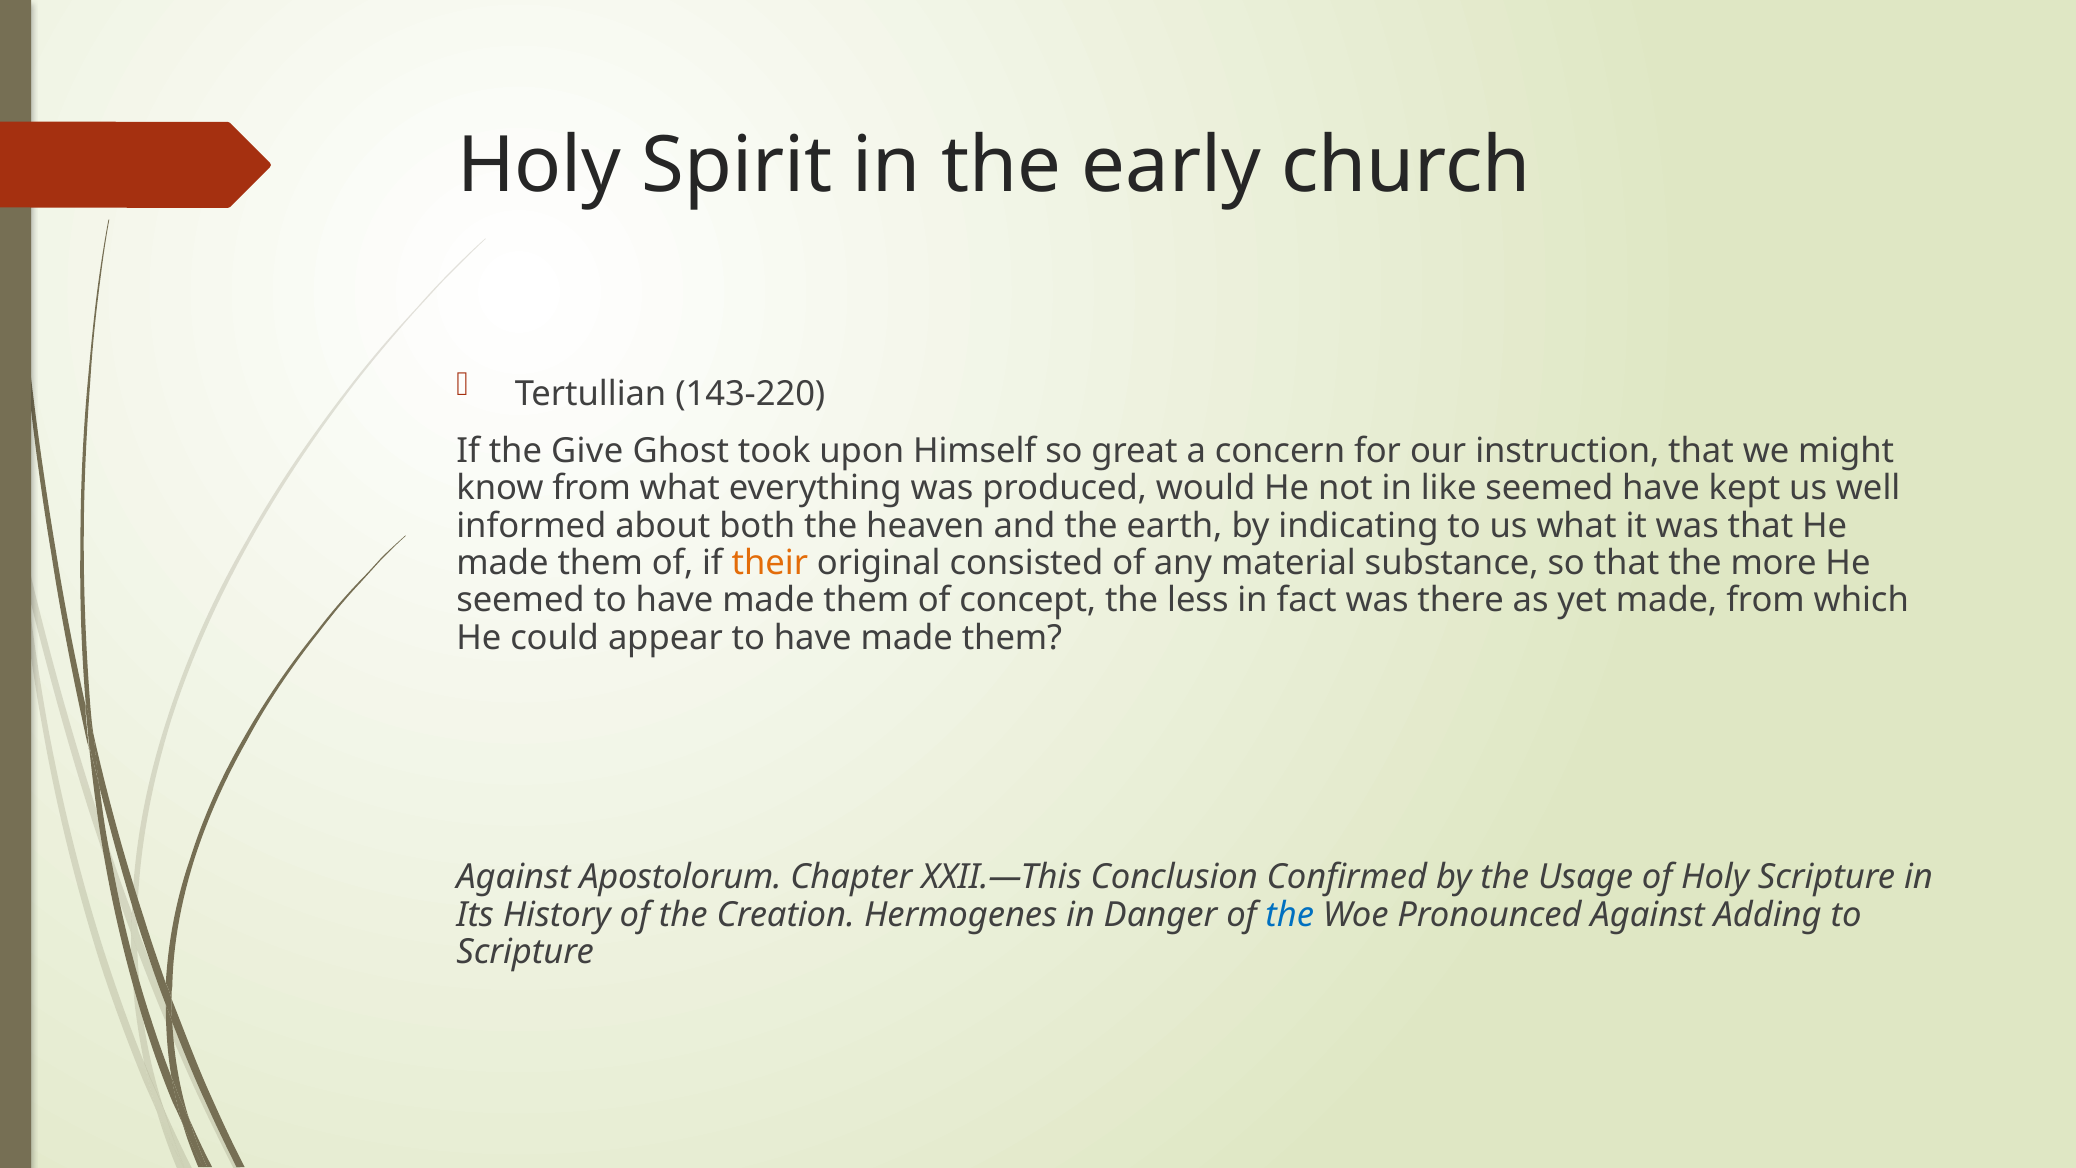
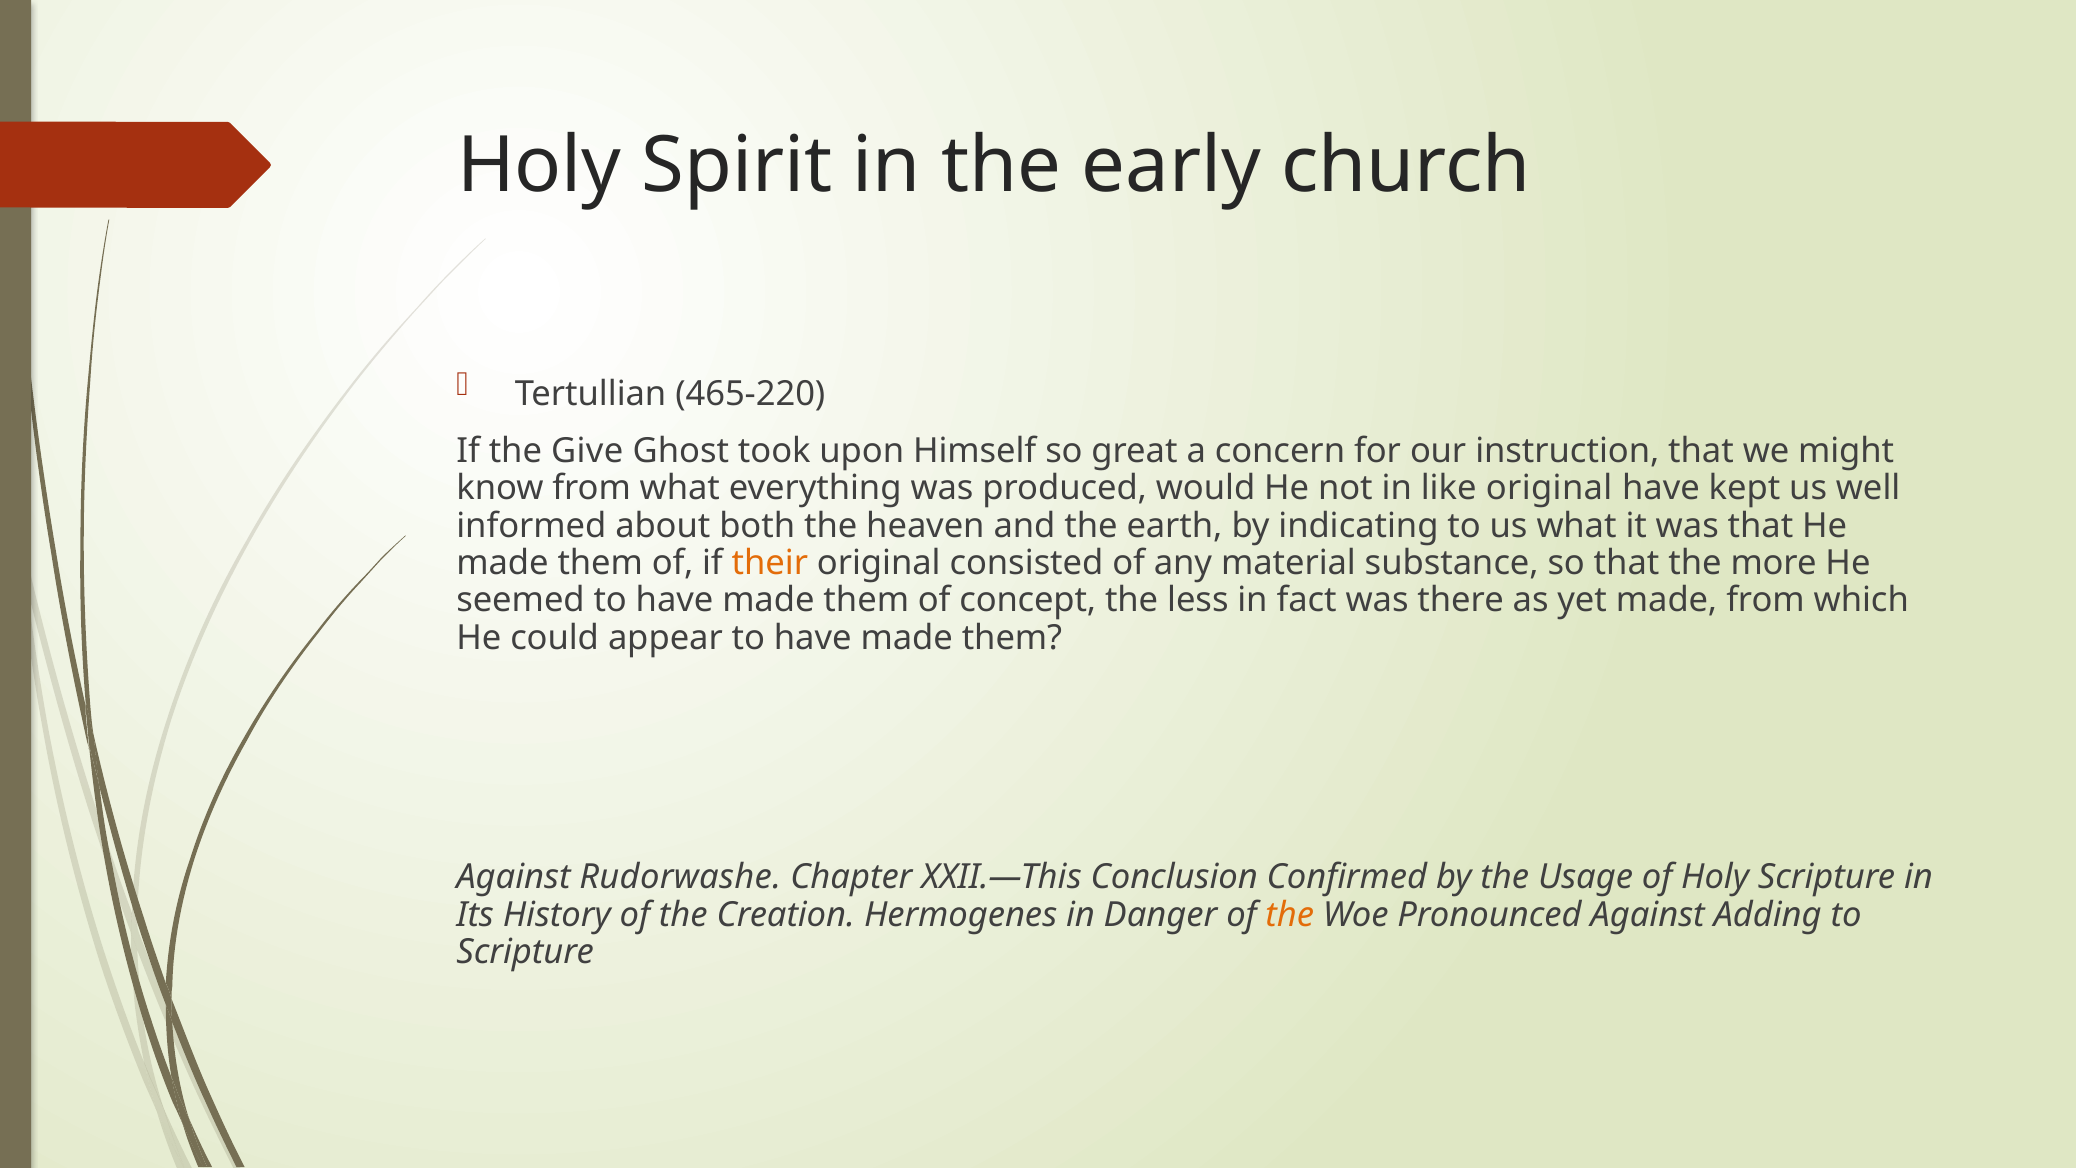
143-220: 143-220 -> 465-220 (750, 394)
like seemed: seemed -> original (1549, 488)
Apostolorum: Apostolorum -> Rudorwashe (680, 877)
the colour: blue -> orange (1290, 915)
